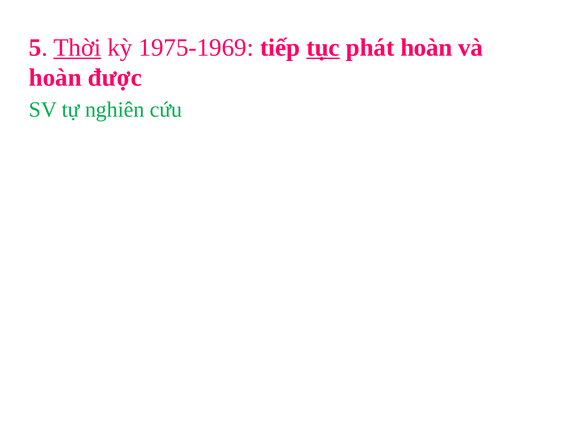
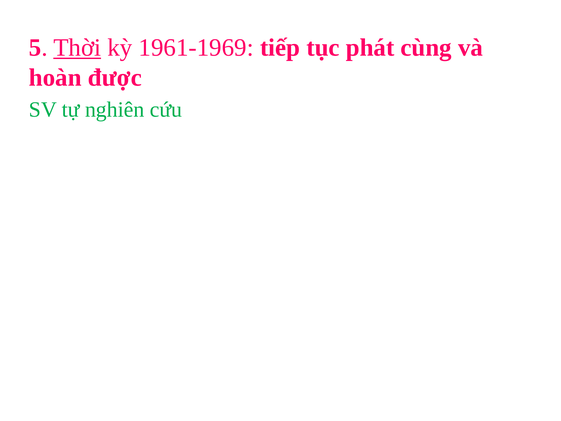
1975-1969: 1975-1969 -> 1961-1969 (196, 48)
tục underline: present -> none (323, 48)
phát hoàn: hoàn -> cùng (426, 48)
